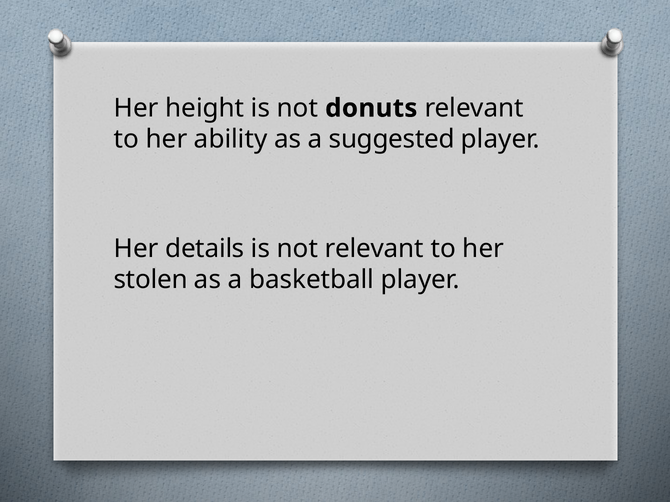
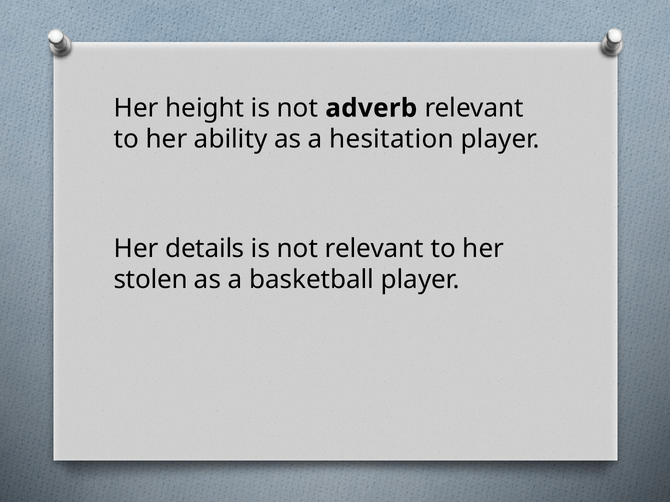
donuts: donuts -> adverb (371, 108)
suggested: suggested -> hesitation (392, 139)
